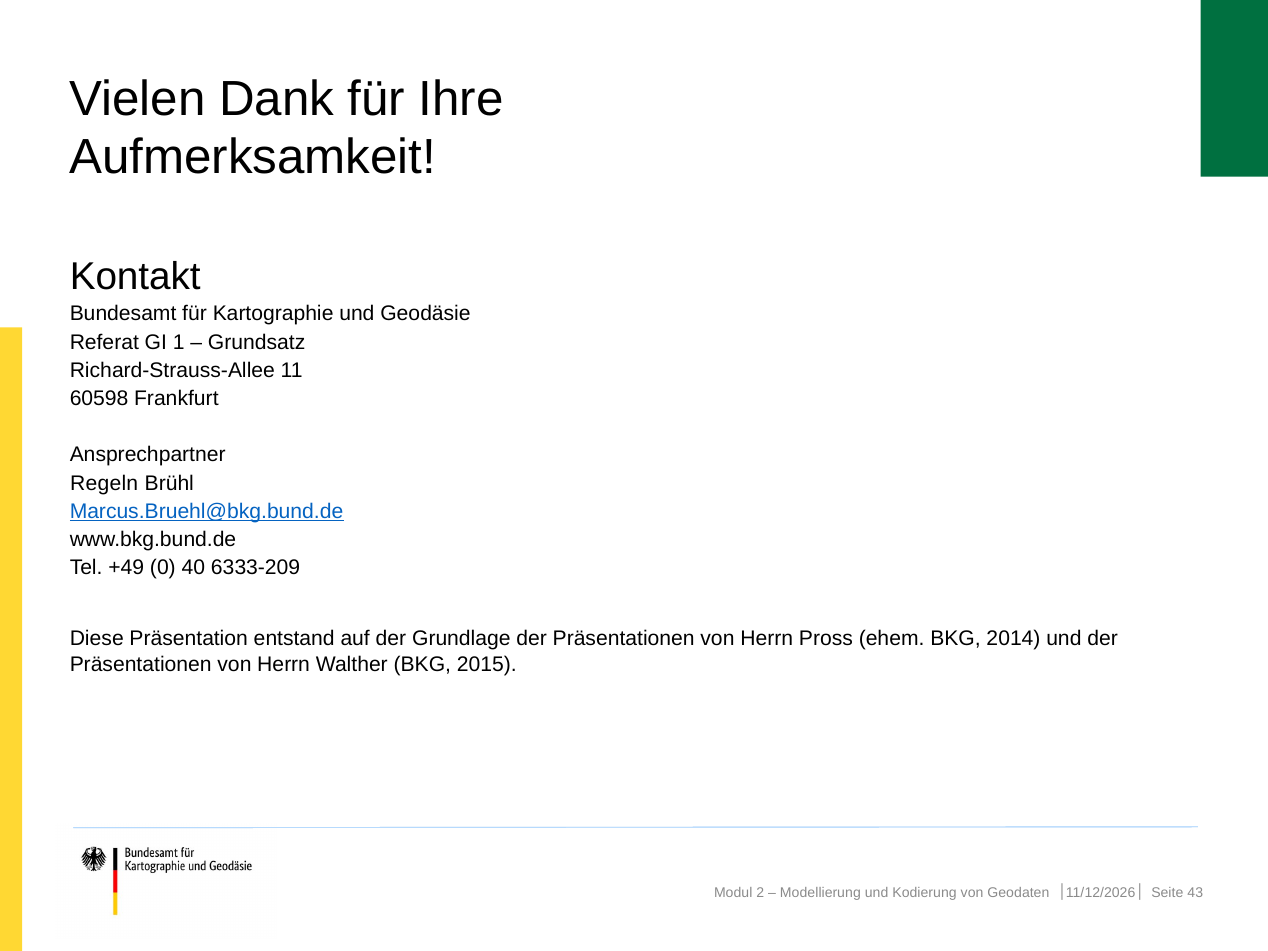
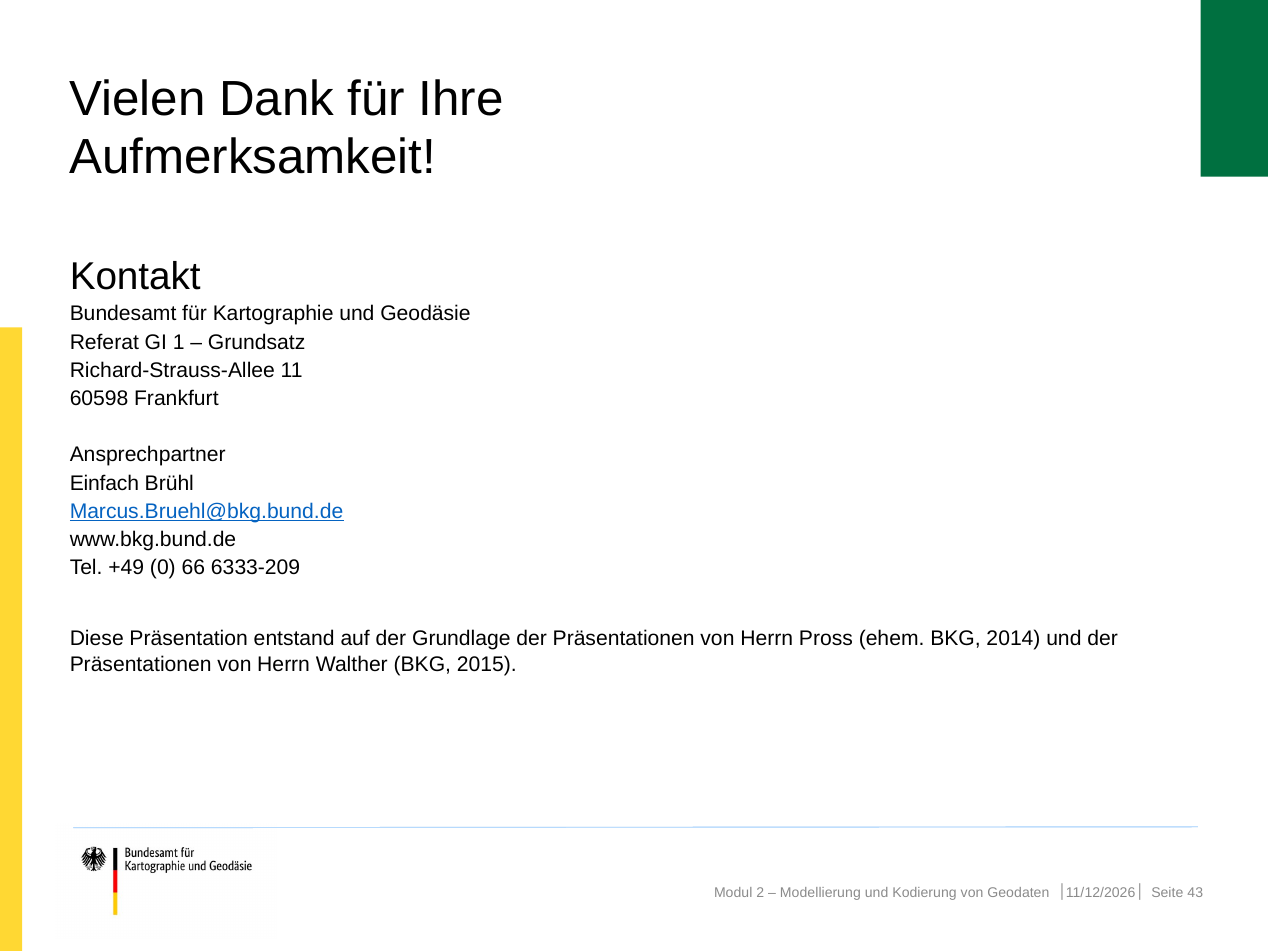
Regeln: Regeln -> Einfach (104, 483)
40: 40 -> 66 (193, 568)
